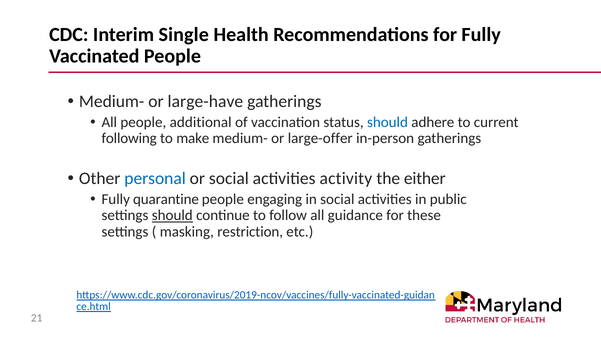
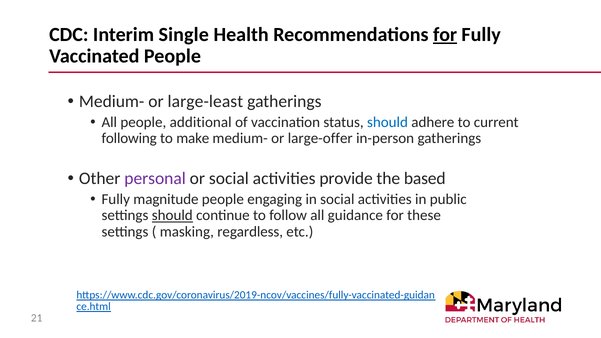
for underline: none -> present (445, 35)
large-have: large-have -> large-least (205, 102)
personal colour: blue -> purple (155, 179)
activity: activity -> provide (346, 179)
either: either -> based (425, 179)
quarantine: quarantine -> magnitude (166, 199)
restriction: restriction -> regardless (250, 232)
